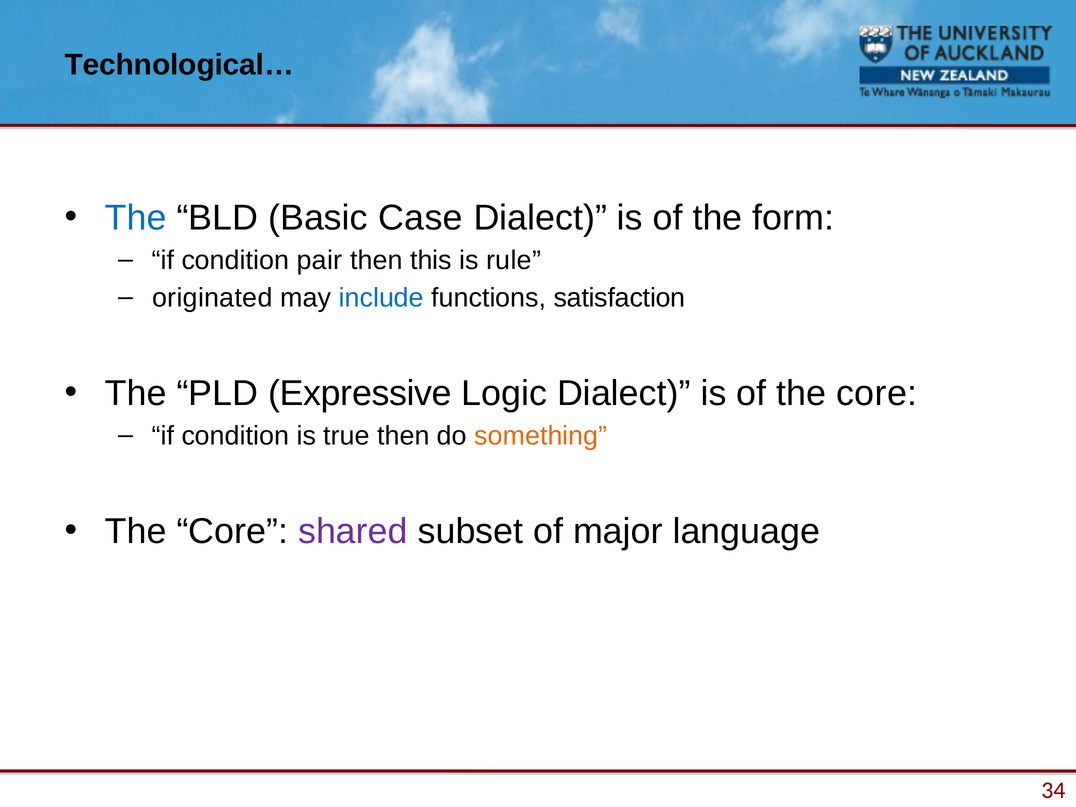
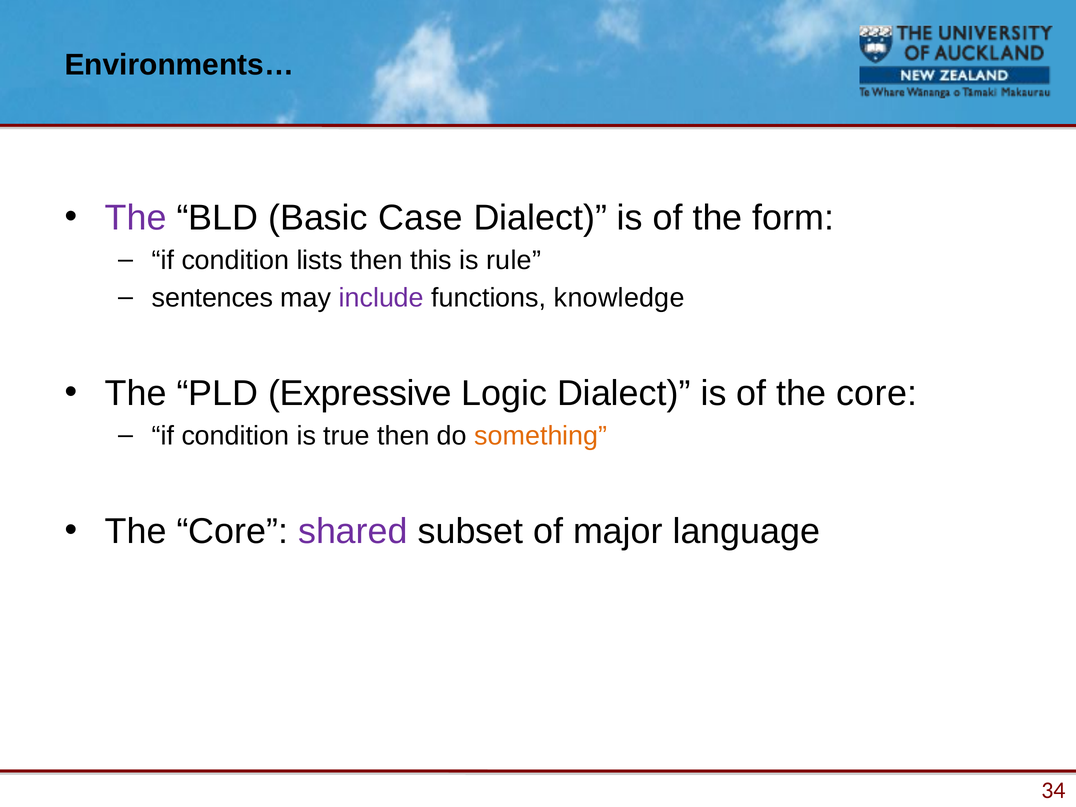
Technological…: Technological… -> Environments… (179, 65)
The colour: blue -> purple (136, 218)
pair: pair -> lists (320, 260)
originated: originated -> sentences (213, 298)
include colour: blue -> purple (381, 298)
satisfaction: satisfaction -> knowledge (619, 298)
